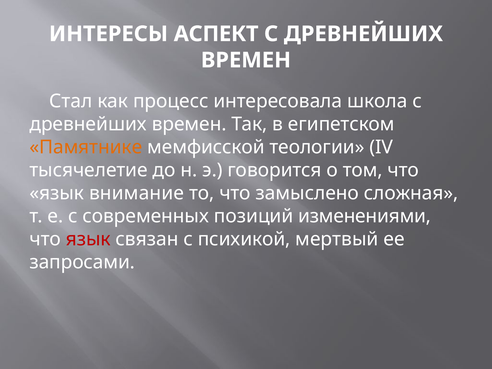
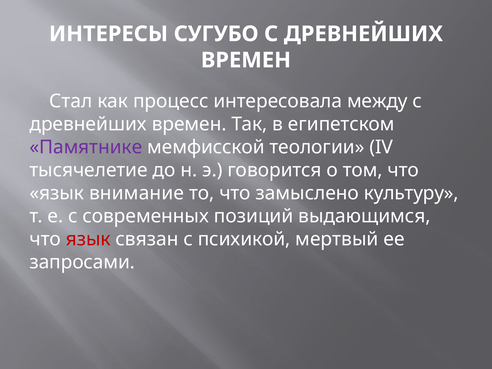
АСПЕКТ: АСПЕКТ -> СУГУБО (216, 34)
школа: школа -> между (377, 101)
Памятнике colour: orange -> purple (86, 147)
сложная: сложная -> культуру (411, 193)
изменениями: изменениями -> выдающимся (364, 216)
